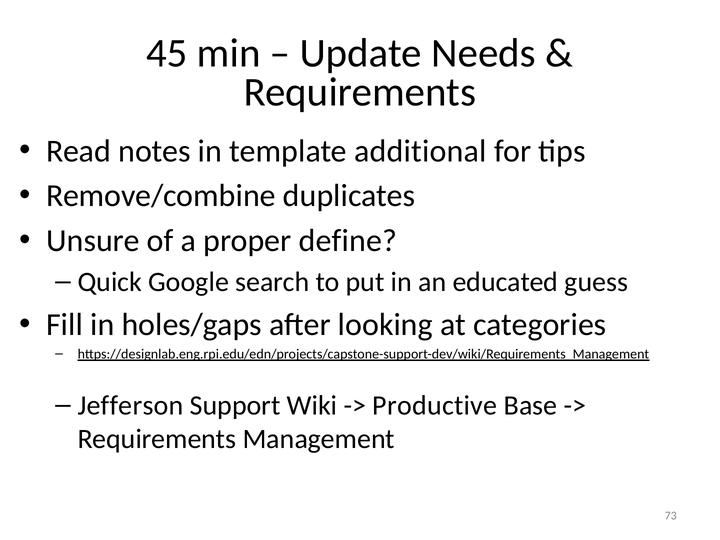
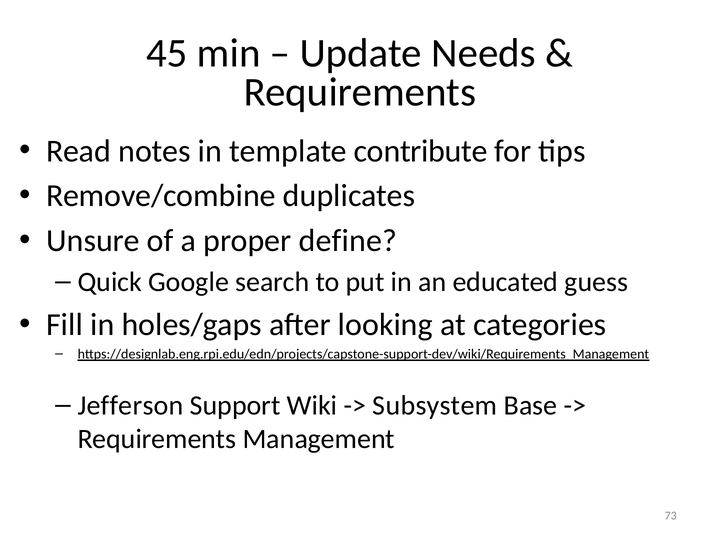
additional: additional -> contribute (421, 151)
Productive: Productive -> Subsystem (435, 406)
